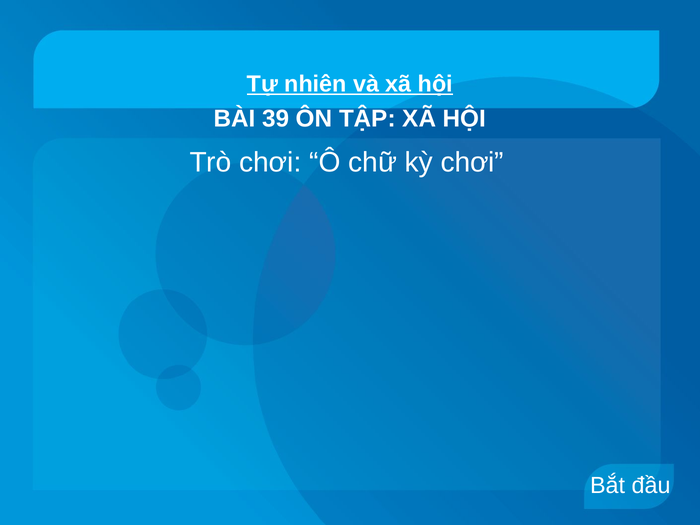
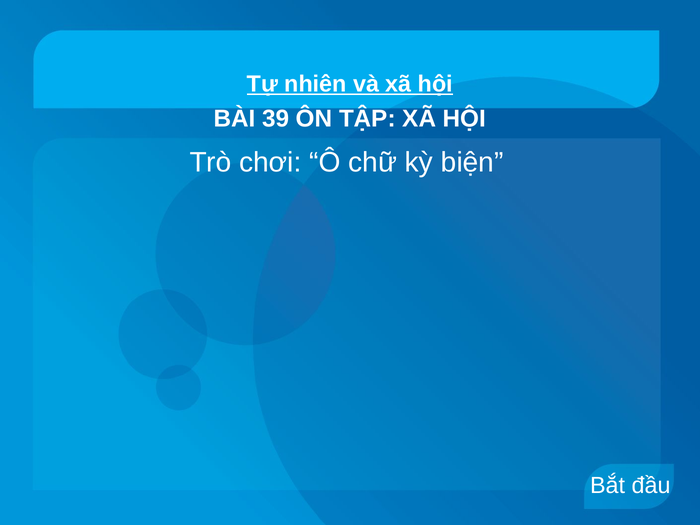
kỳ chơi: chơi -> biện (472, 162)
